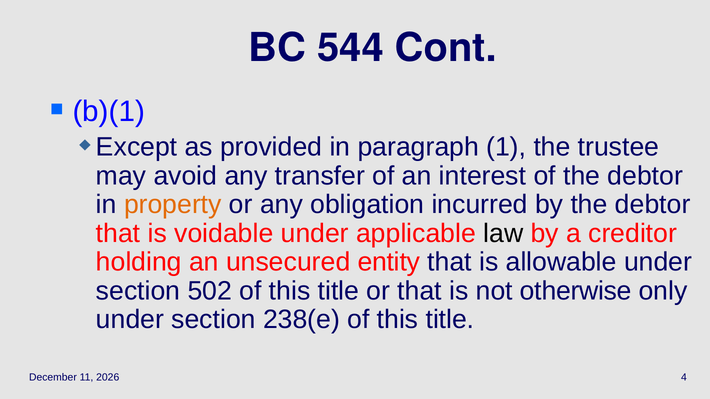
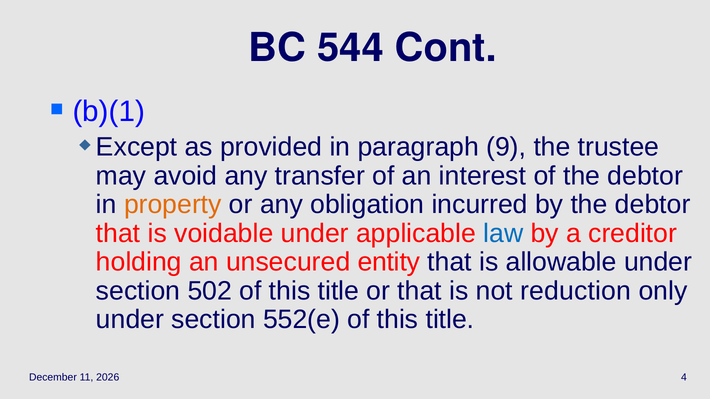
1: 1 -> 9 (506, 147)
law colour: black -> blue (503, 234)
otherwise: otherwise -> reduction (576, 291)
238(e: 238(e -> 552(e (301, 320)
